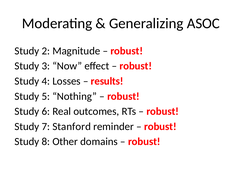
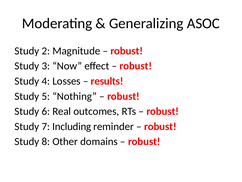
Stanford: Stanford -> Including (72, 126)
